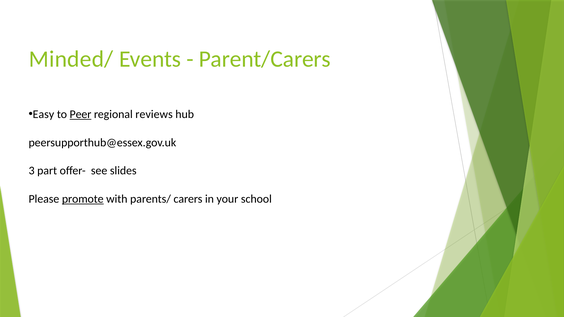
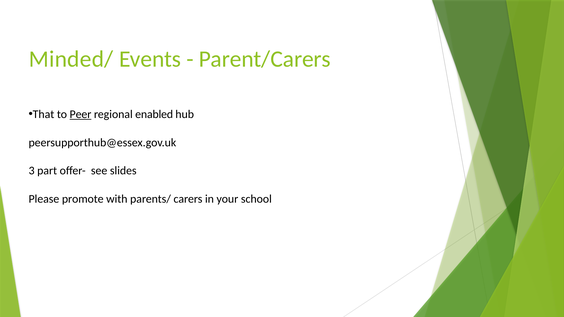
Easy: Easy -> That (43, 114)
reviews: reviews -> enabled (154, 114)
promote underline: present -> none (83, 199)
